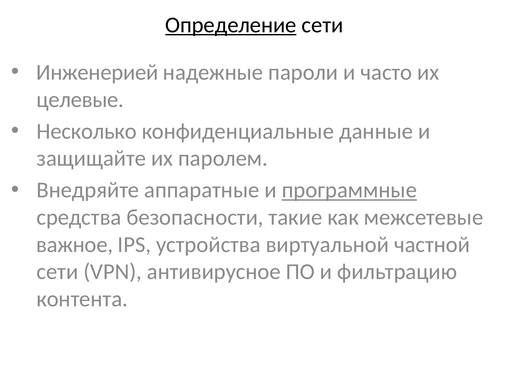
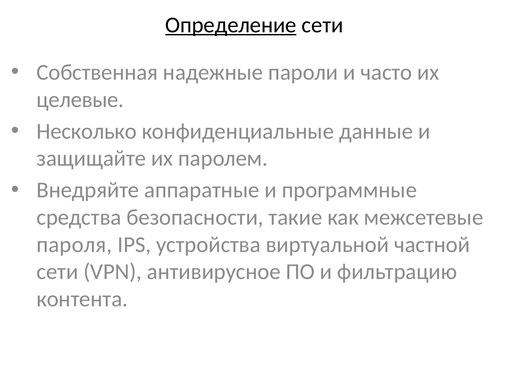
Инженерией: Инженерией -> Собственная (97, 72)
программные underline: present -> none (349, 190)
важное: важное -> пароля (74, 244)
